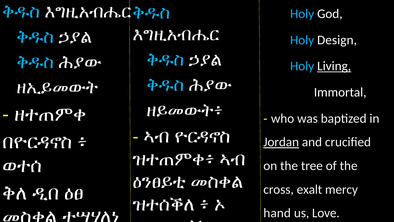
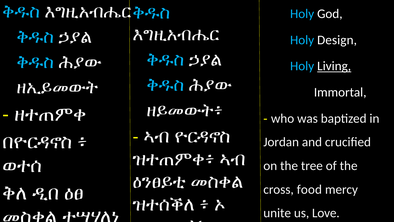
Jordan underline: present -> none (281, 142)
exalt: exalt -> food (309, 189)
hand: hand -> unite (277, 213)
